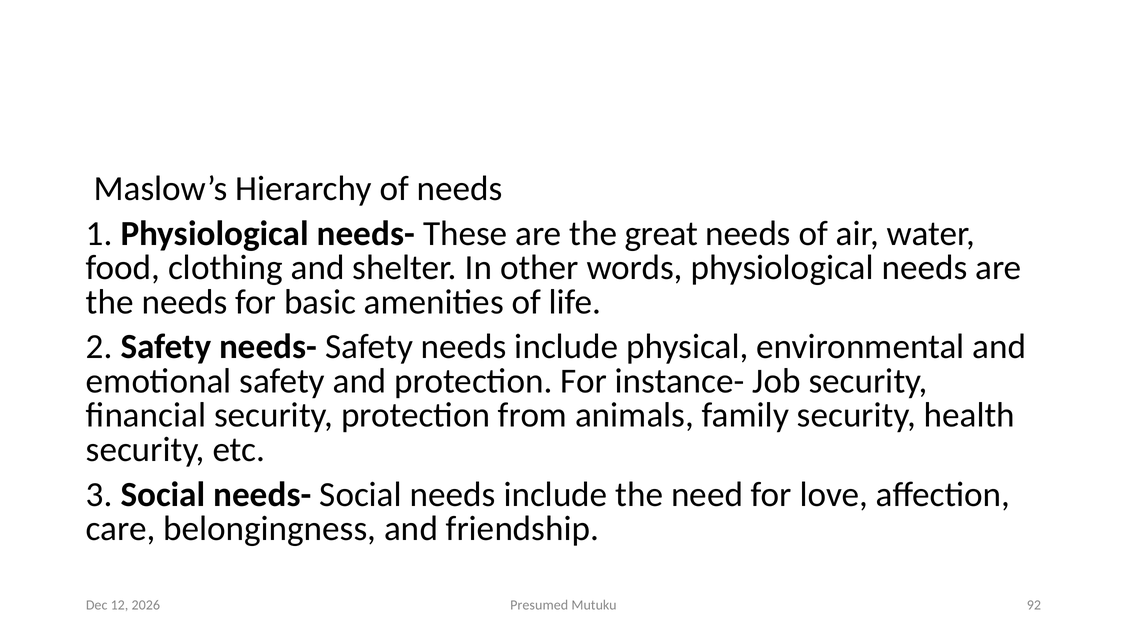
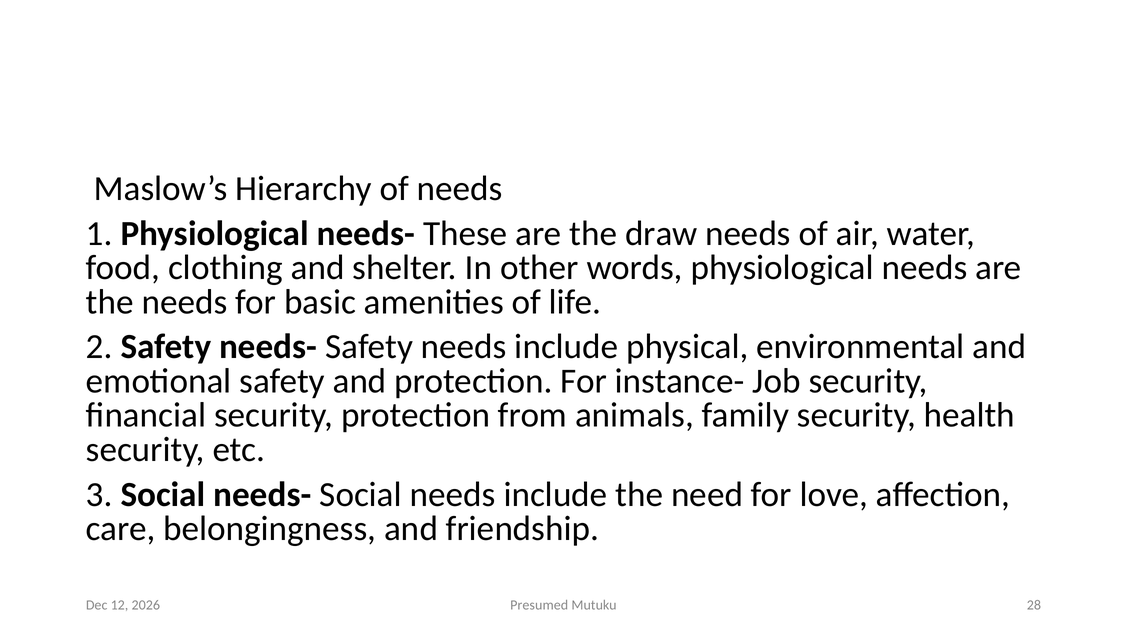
great: great -> draw (661, 234)
92: 92 -> 28 (1034, 605)
